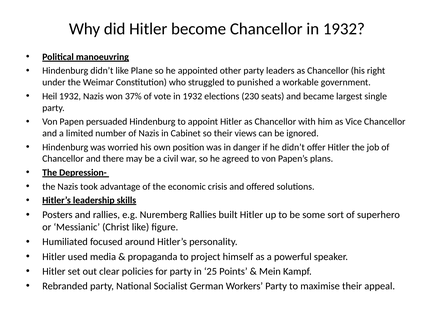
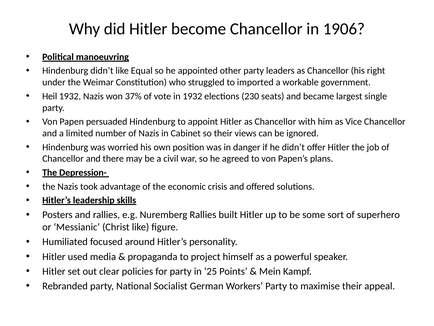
Chancellor in 1932: 1932 -> 1906 (344, 29)
Plane: Plane -> Equal (142, 71)
punished: punished -> imported (255, 82)
